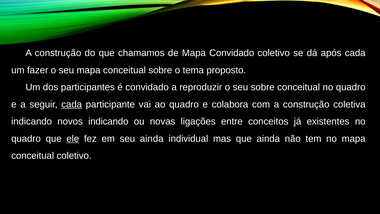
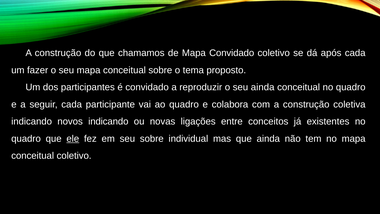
seu sobre: sobre -> ainda (263, 87)
cada underline: present -> none (72, 104)
seu ainda: ainda -> sobre (152, 138)
